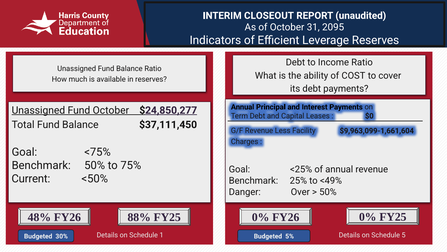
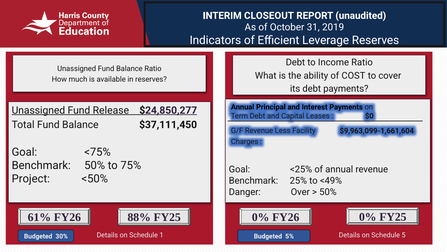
2095: 2095 -> 2019 (333, 27)
Fund October: October -> Release (111, 110)
Current: Current -> Project (31, 178)
48%: 48% -> 61% (39, 217)
